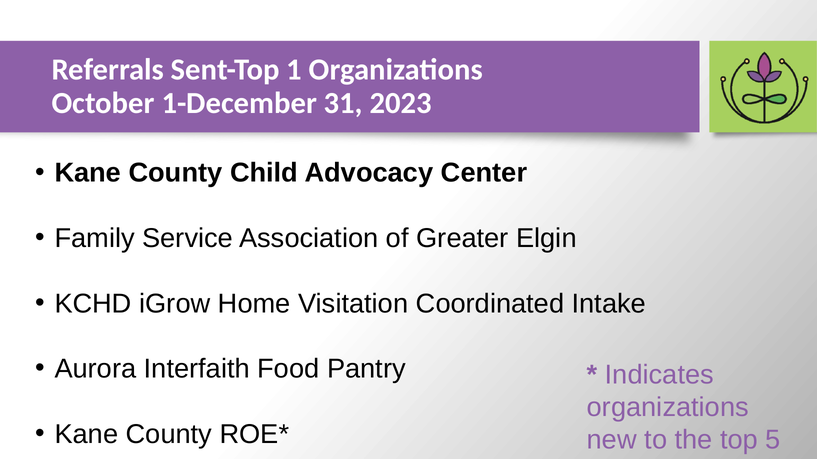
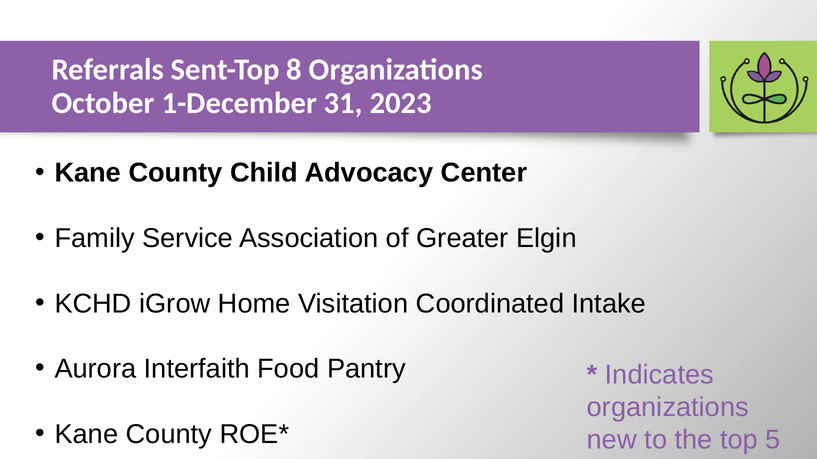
1: 1 -> 8 (294, 70)
